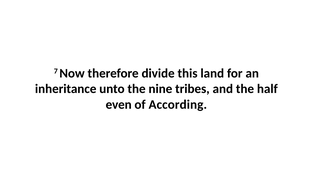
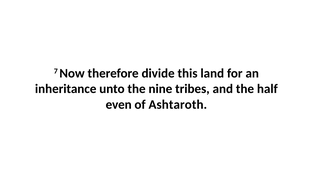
According: According -> Ashtaroth (178, 105)
